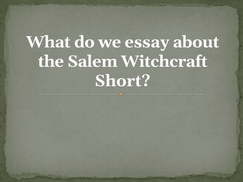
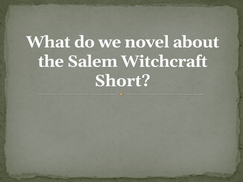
essay: essay -> novel (147, 42)
